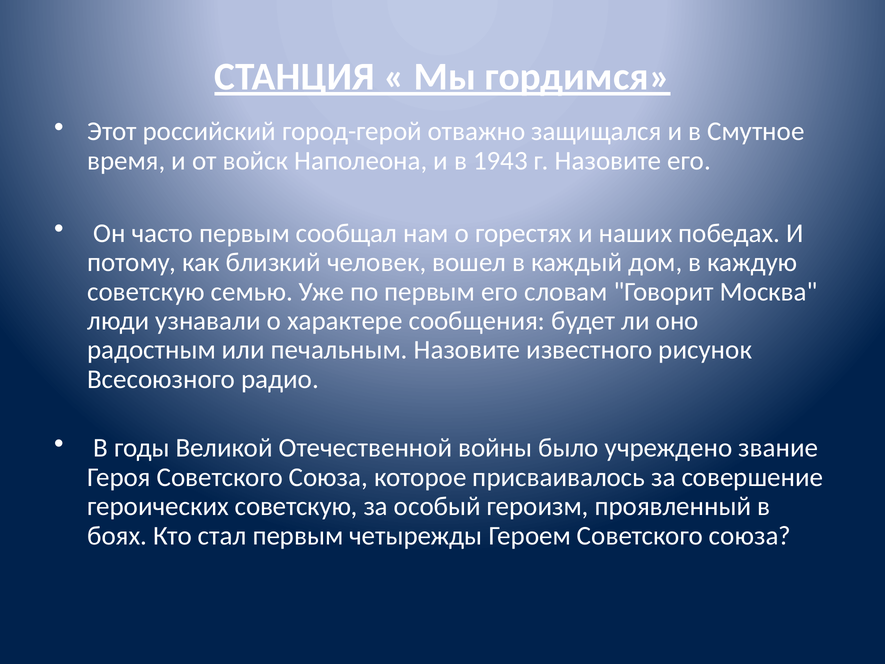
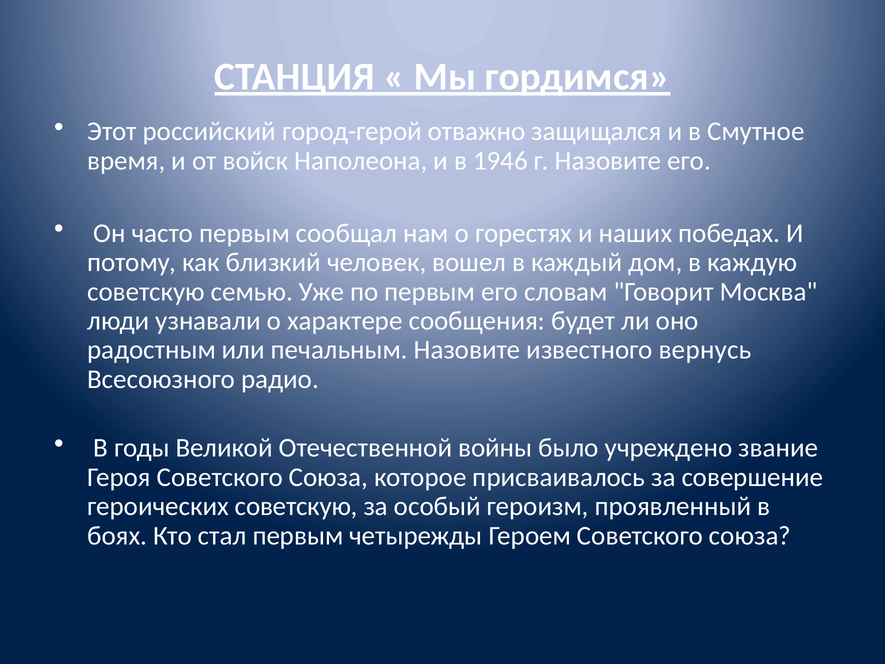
1943: 1943 -> 1946 (500, 161)
рисунок: рисунок -> вернусь (705, 350)
